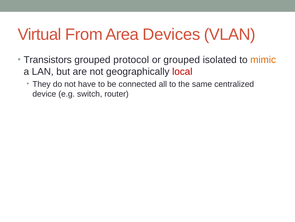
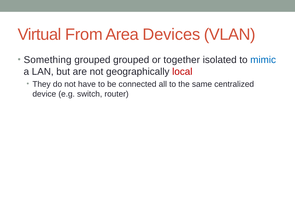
Transistors: Transistors -> Something (48, 60)
grouped protocol: protocol -> grouped (131, 60)
or grouped: grouped -> together (182, 60)
mimic colour: orange -> blue (263, 60)
